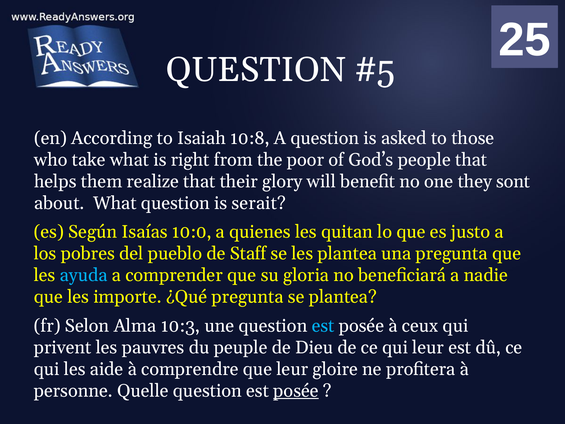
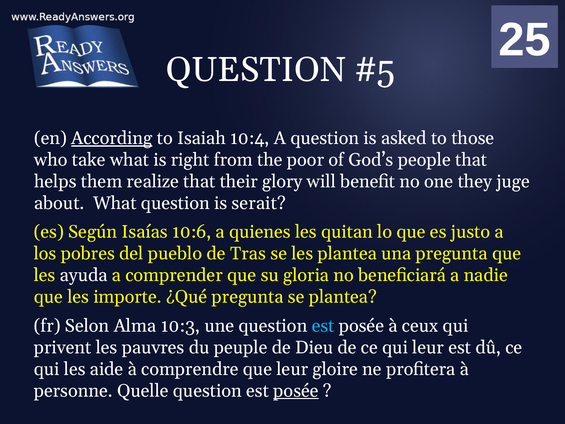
According underline: none -> present (112, 138)
10:8: 10:8 -> 10:4 (250, 138)
sont: sont -> juge (513, 181)
10:0: 10:0 -> 10:6 (192, 232)
Staff: Staff -> Tras (248, 254)
ayuda colour: light blue -> white (84, 275)
